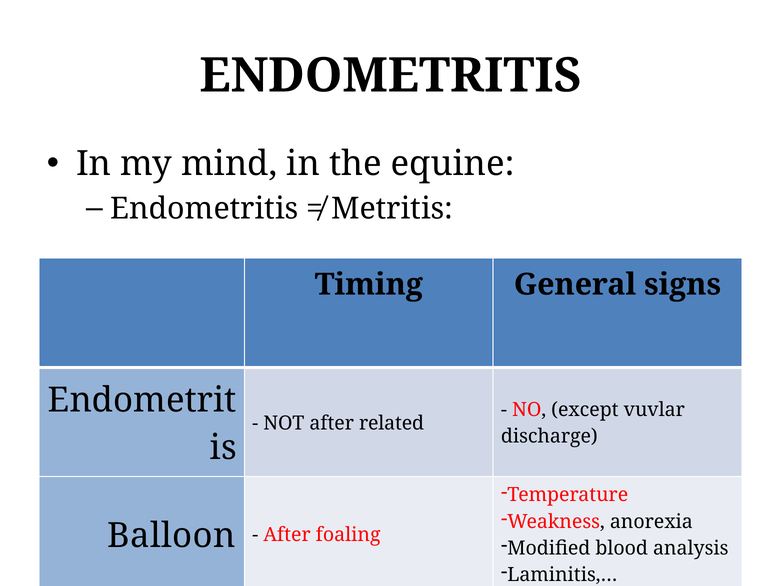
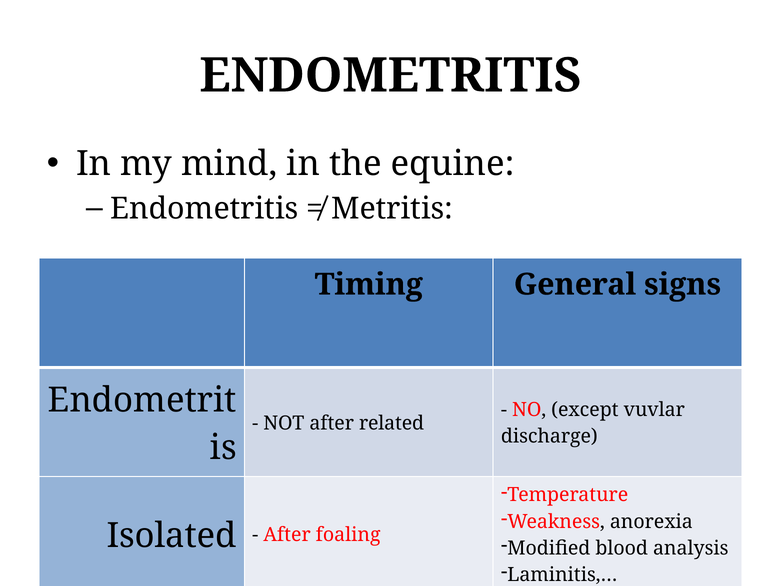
Balloon: Balloon -> Isolated (172, 536)
